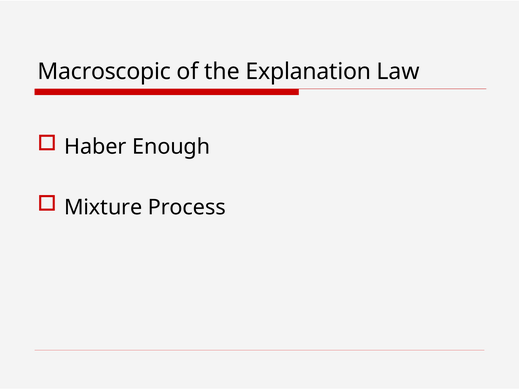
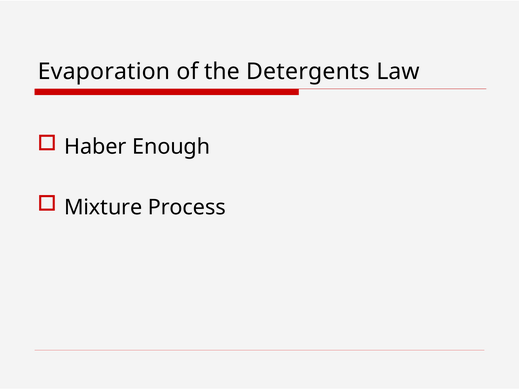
Macroscopic: Macroscopic -> Evaporation (104, 71)
Explanation: Explanation -> Detergents (308, 71)
